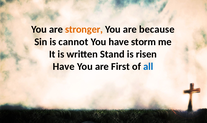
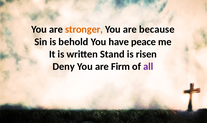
cannot: cannot -> behold (73, 42)
storm: storm -> peace (144, 42)
Have: Have -> Deny (64, 66)
First: First -> Firm (121, 66)
all colour: blue -> purple (148, 66)
